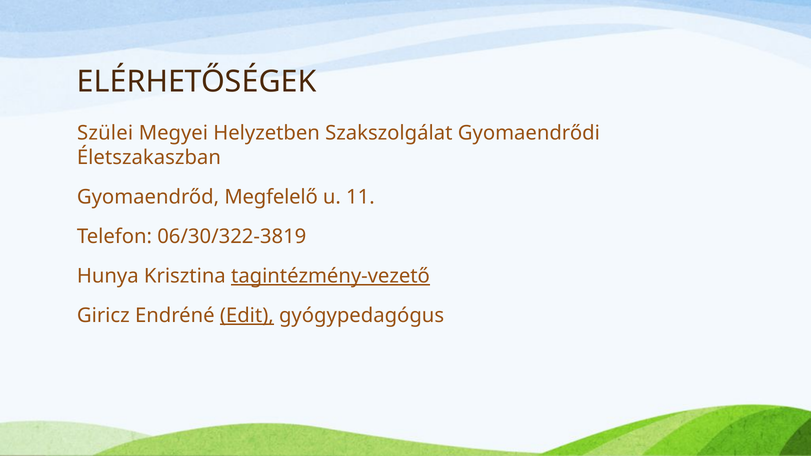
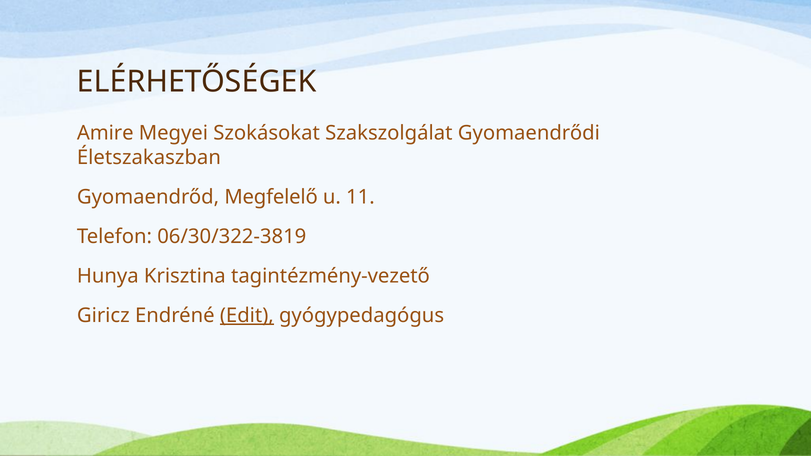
Szülei: Szülei -> Amire (105, 133)
Helyzetben: Helyzetben -> Szokásokat (267, 133)
tagintézmény-vezető underline: present -> none (330, 276)
